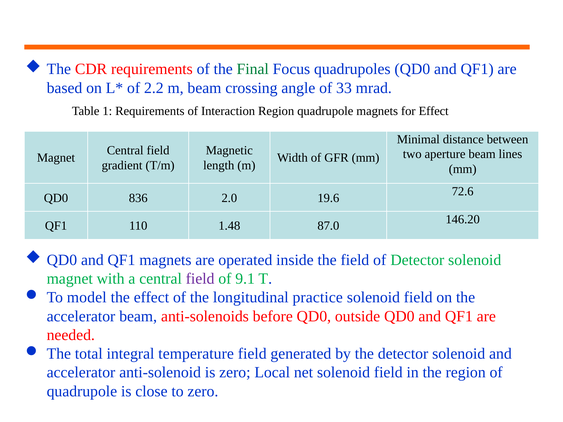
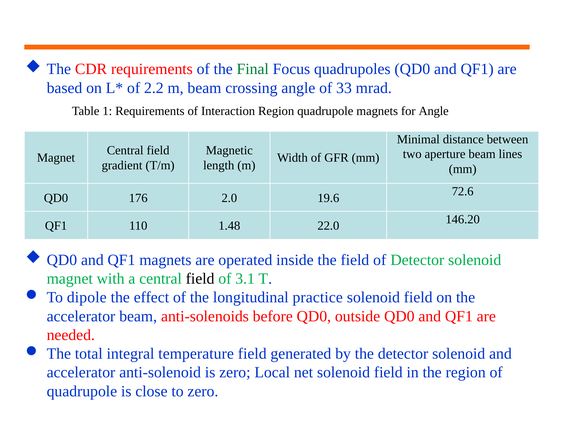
for Effect: Effect -> Angle (434, 111)
836: 836 -> 176 (138, 198)
87.0: 87.0 -> 22.0 (328, 226)
field colour: purple -> black (200, 279)
9.1: 9.1 -> 3.1 (245, 279)
model: model -> dipole (87, 298)
